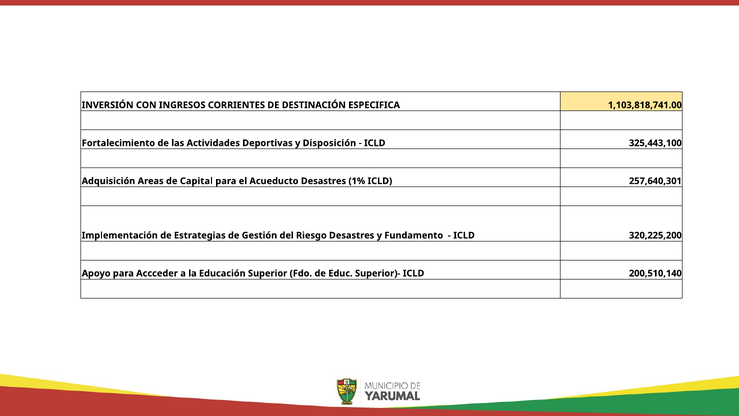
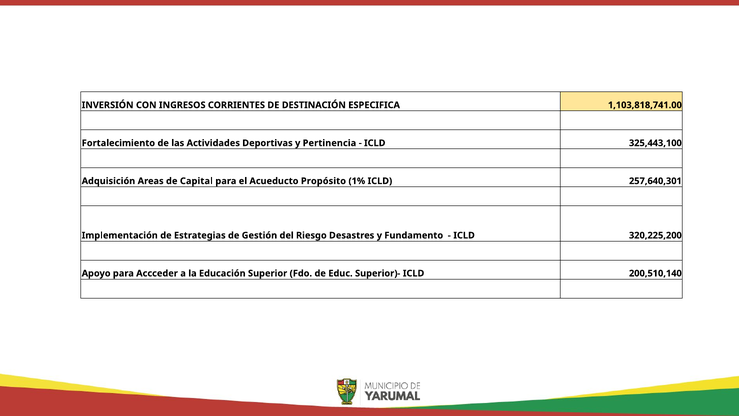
Disposición: Disposición -> Pertinencia (329, 143)
Acueducto Desastres: Desastres -> Propósito (323, 181)
